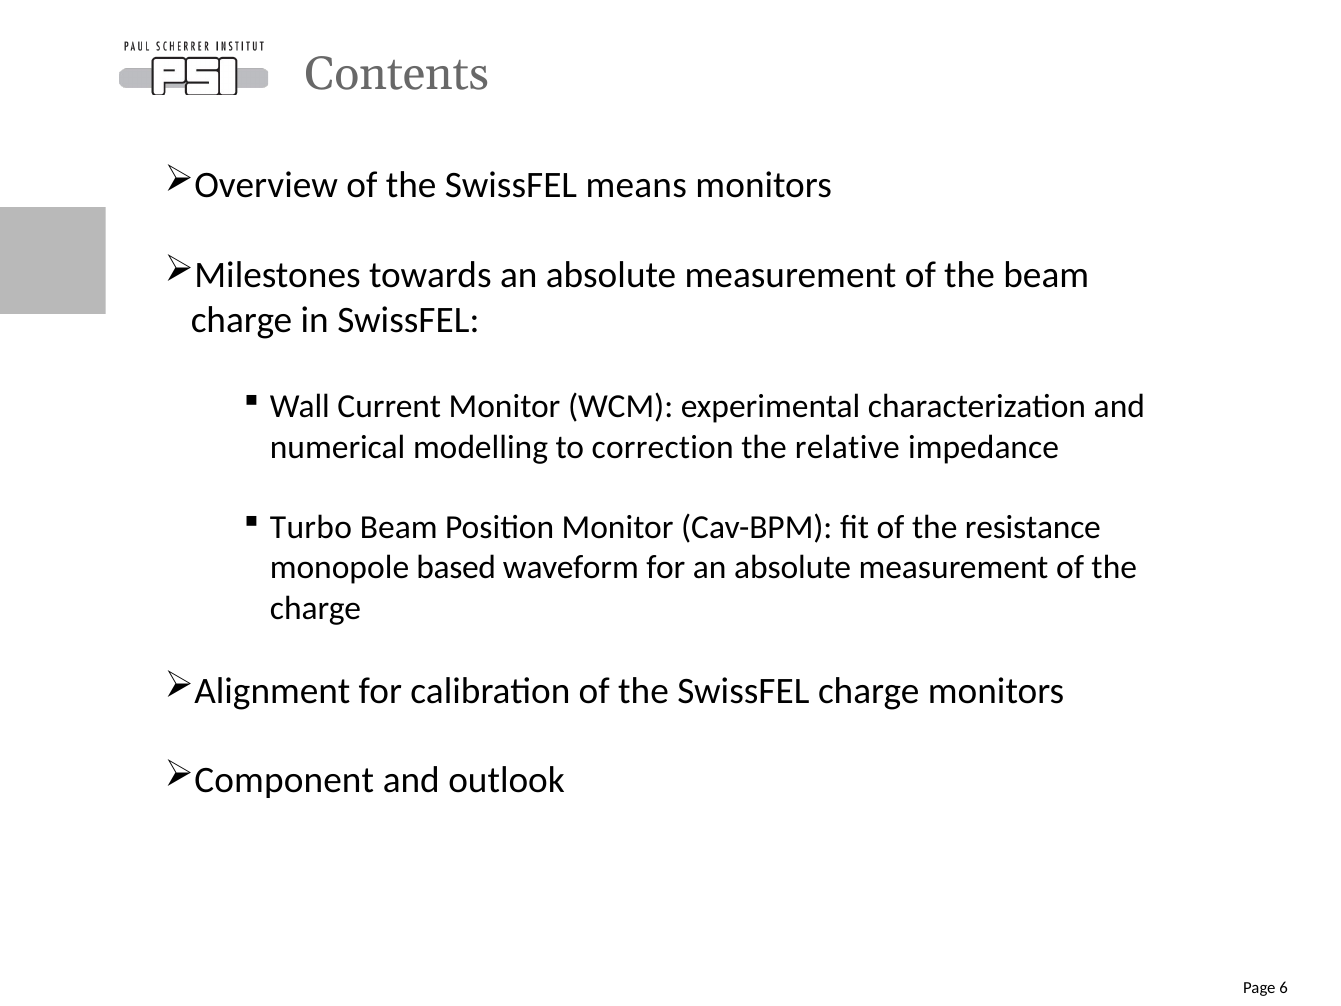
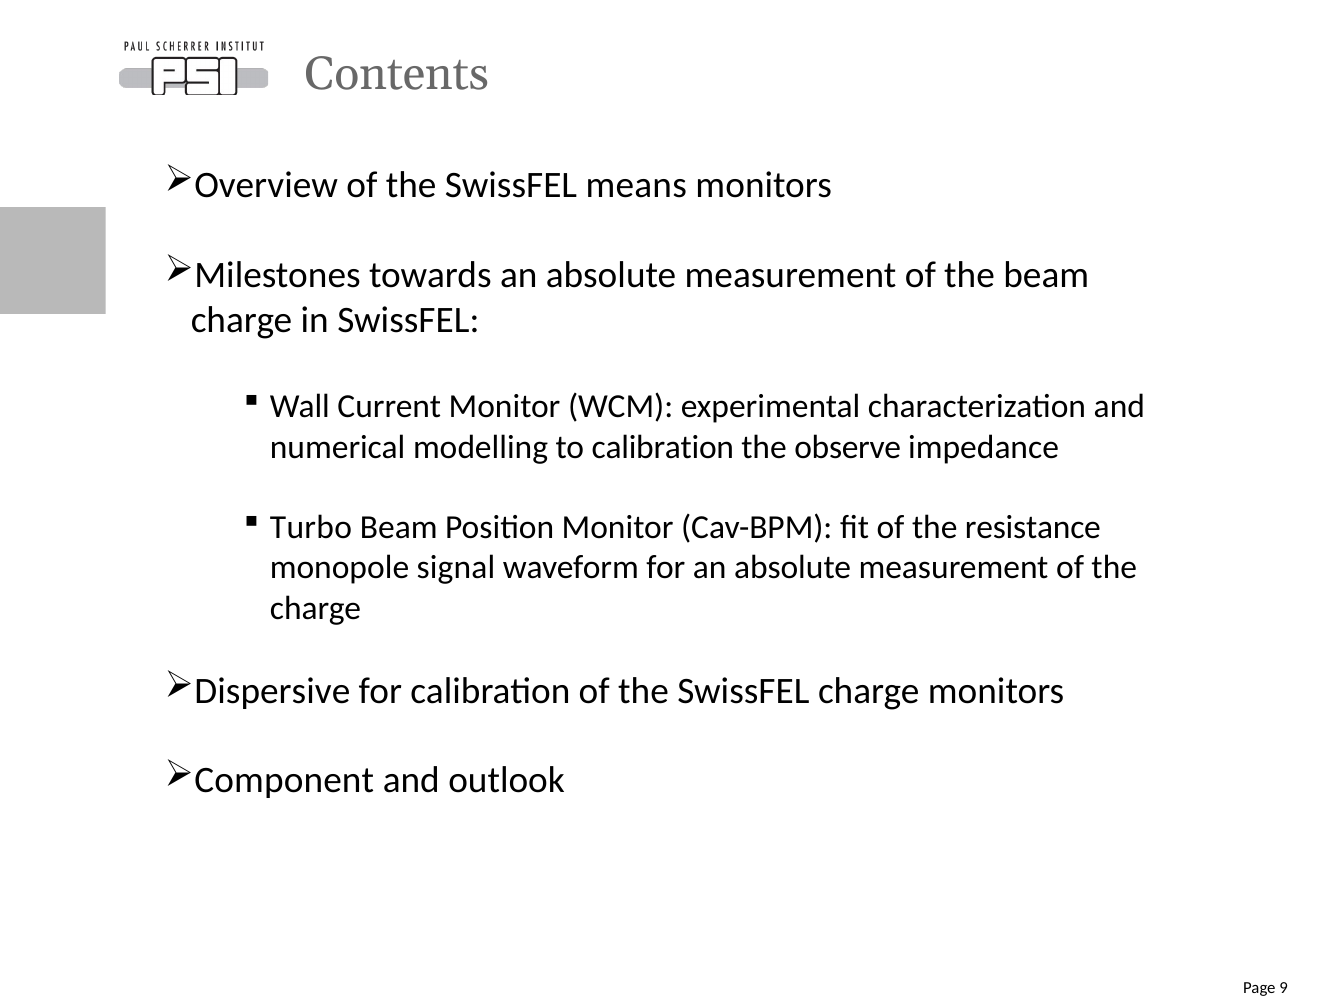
to correction: correction -> calibration (663, 447)
relative: relative -> observe (848, 447)
based: based -> signal (456, 568)
Alignment: Alignment -> Dispersive (272, 691)
6: 6 -> 9 (1284, 988)
